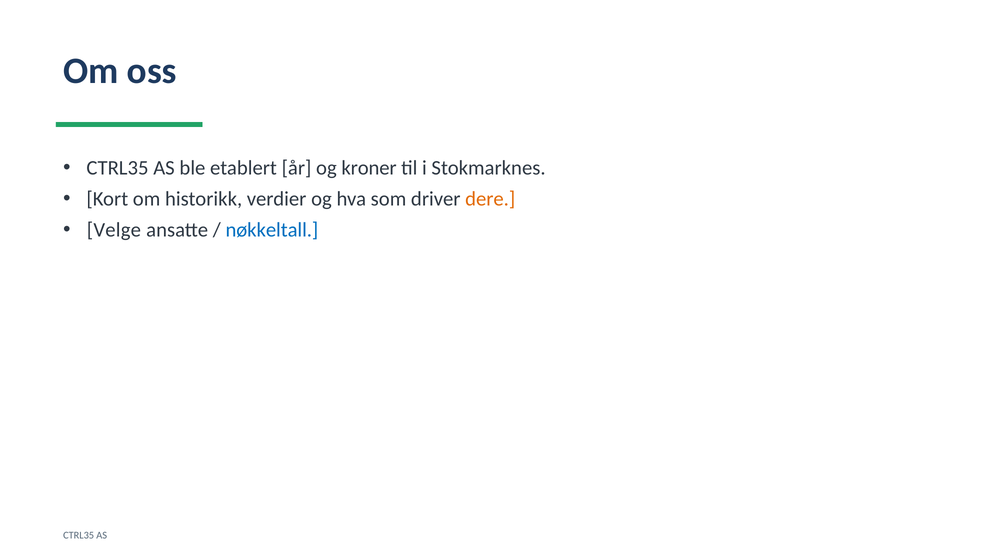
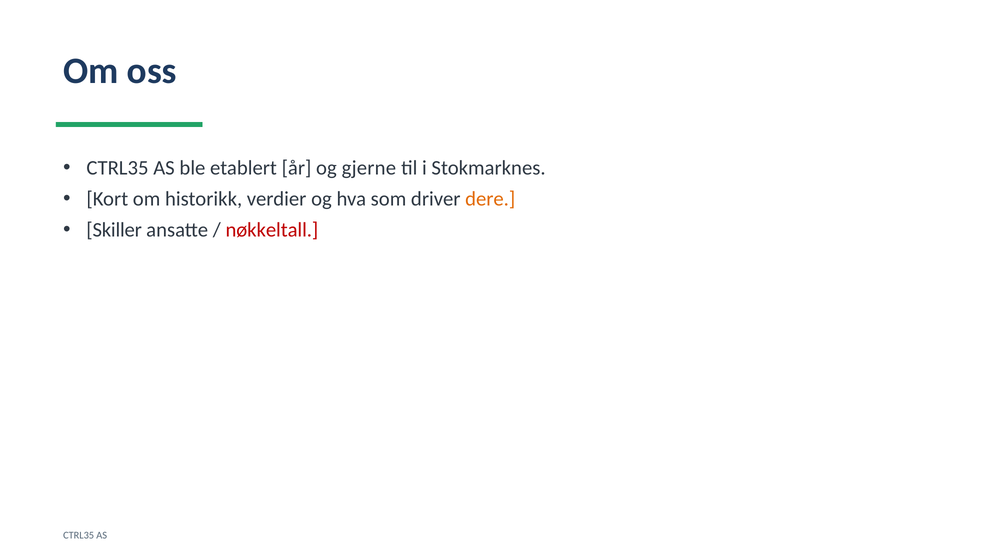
kroner: kroner -> gjerne (369, 168)
Velge: Velge -> Skiller (114, 230)
nøkkeltall colour: blue -> red (272, 230)
